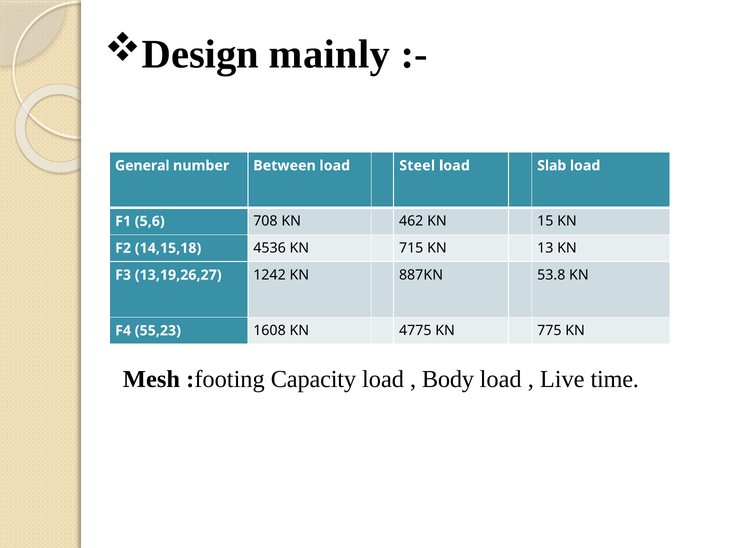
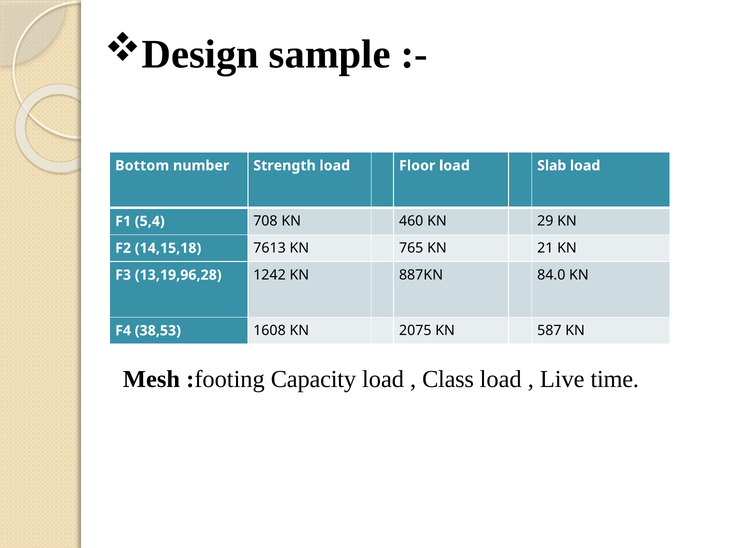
mainly: mainly -> sample (330, 54)
General: General -> Bottom (142, 166)
Between: Between -> Strength (285, 166)
Steel: Steel -> Floor (417, 166)
5,6: 5,6 -> 5,4 (150, 221)
462: 462 -> 460 (411, 221)
15: 15 -> 29 (545, 221)
4536: 4536 -> 7613 (270, 248)
715: 715 -> 765 (411, 248)
13: 13 -> 21 (545, 248)
13,19,26,27: 13,19,26,27 -> 13,19,96,28 (178, 275)
53.8: 53.8 -> 84.0 (551, 275)
55,23: 55,23 -> 38,53 (158, 331)
4775: 4775 -> 2075 (415, 331)
775: 775 -> 587 (549, 331)
Body: Body -> Class (448, 379)
